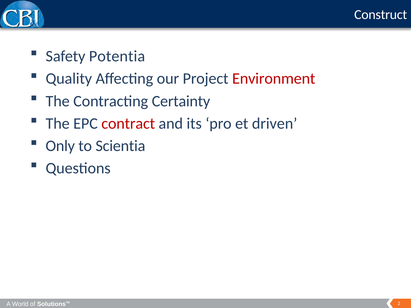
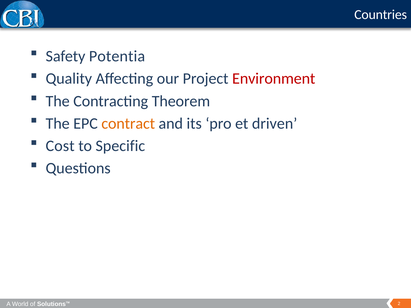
Construct: Construct -> Countries (381, 15)
Certainty: Certainty -> Theorem (181, 101)
contract colour: red -> orange (128, 124)
Only: Only -> Cost (60, 146)
Scientia: Scientia -> Specific (120, 146)
